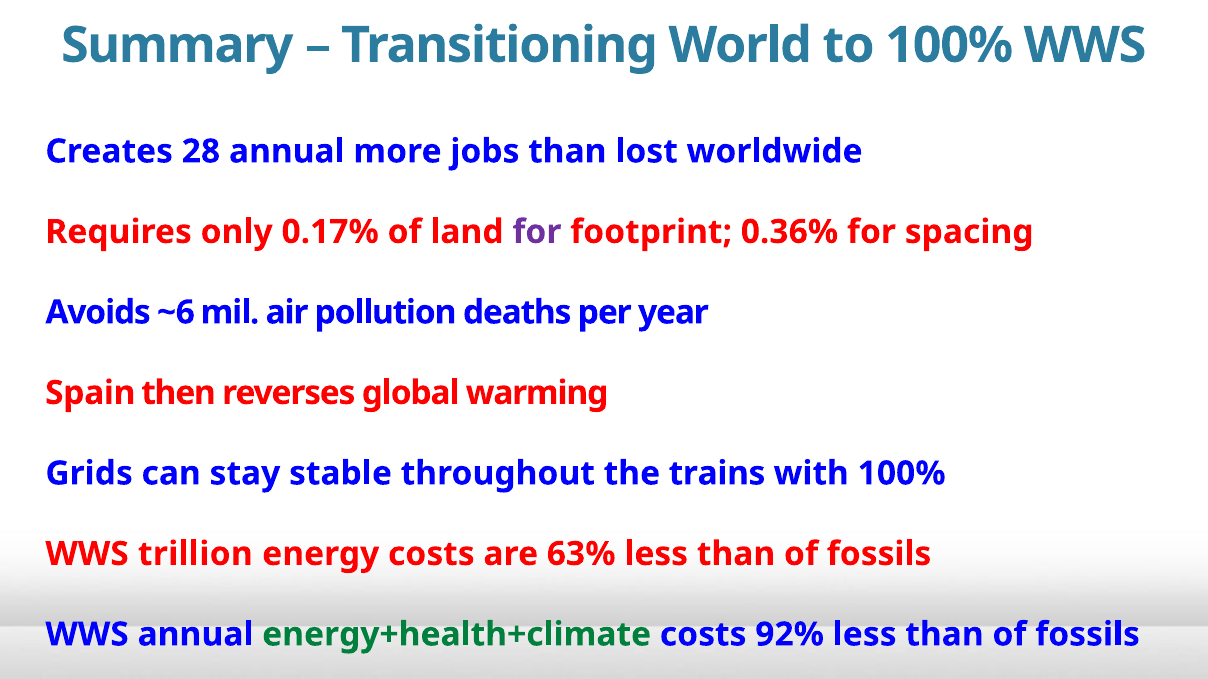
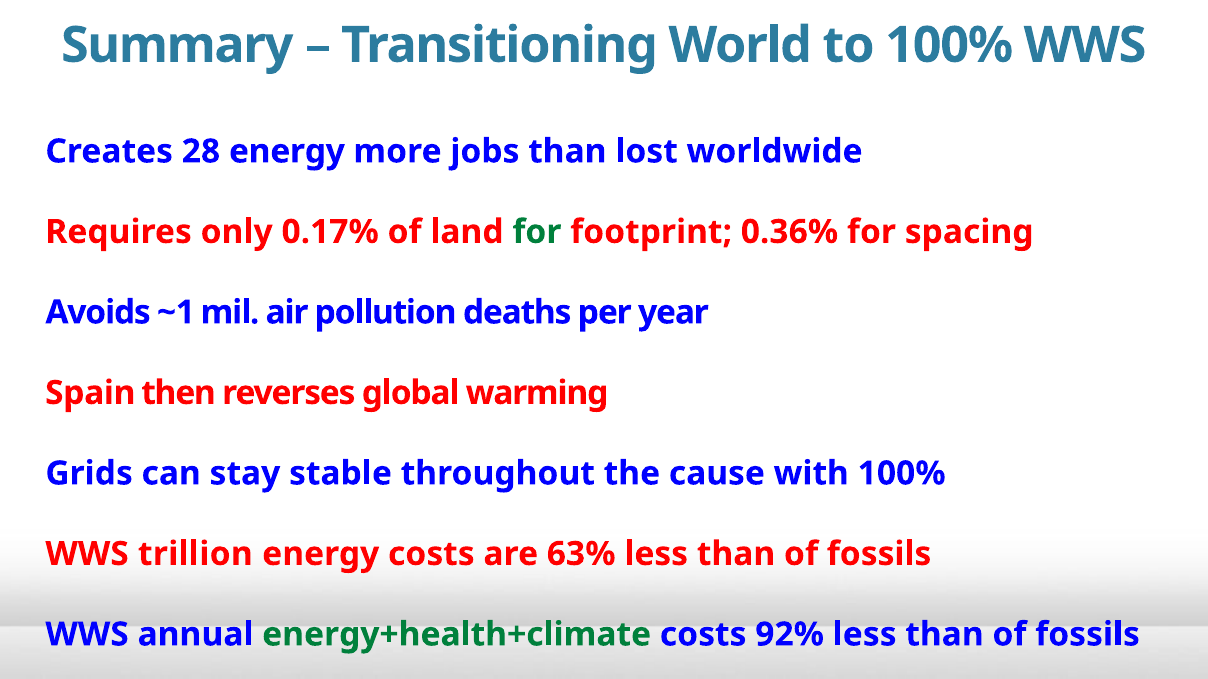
28 annual: annual -> energy (287, 152)
for colour: purple -> green (537, 232)
~6: ~6 -> ~1 (176, 313)
trains: trains -> cause (717, 474)
